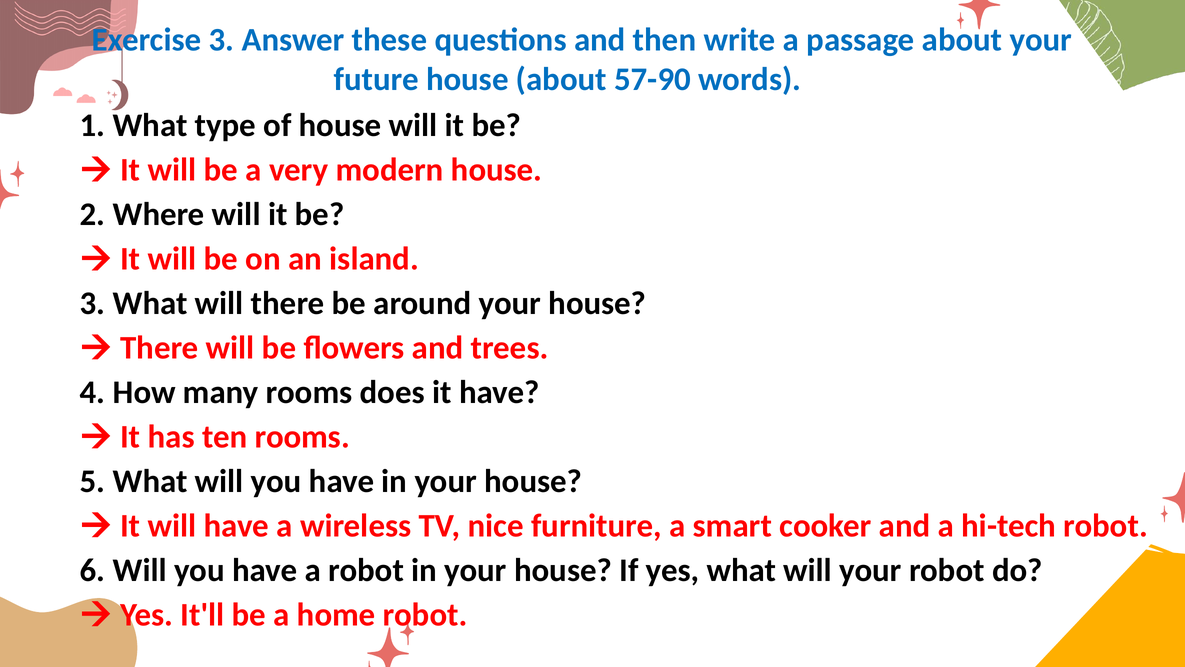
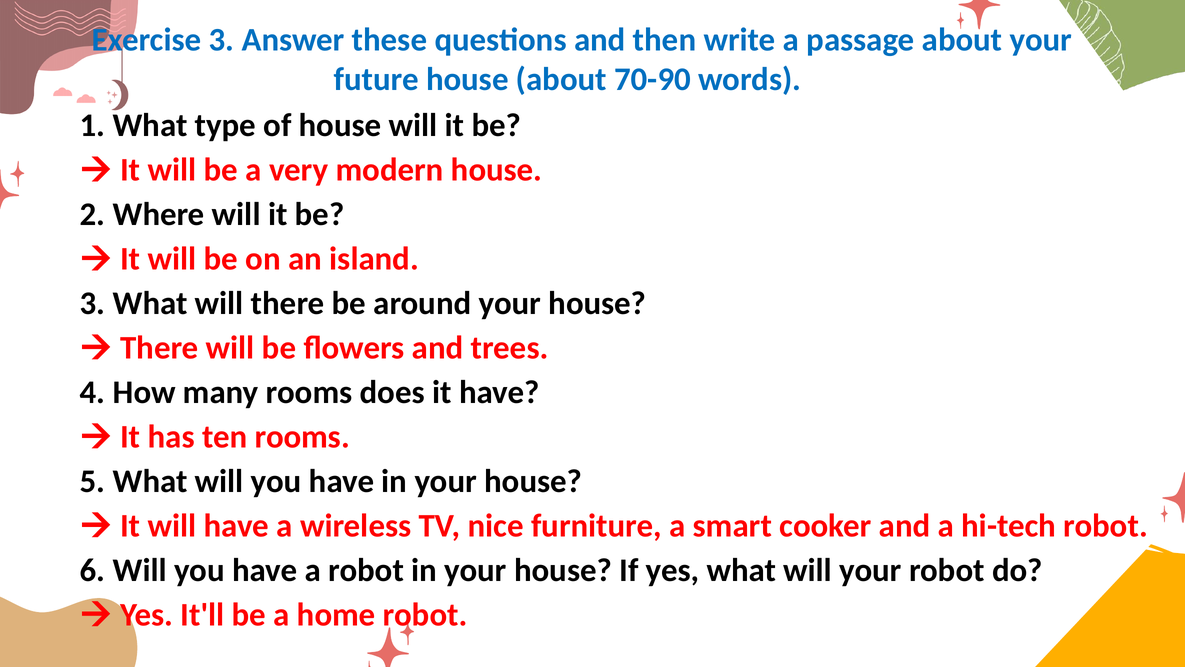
57-90: 57-90 -> 70-90 (652, 79)
